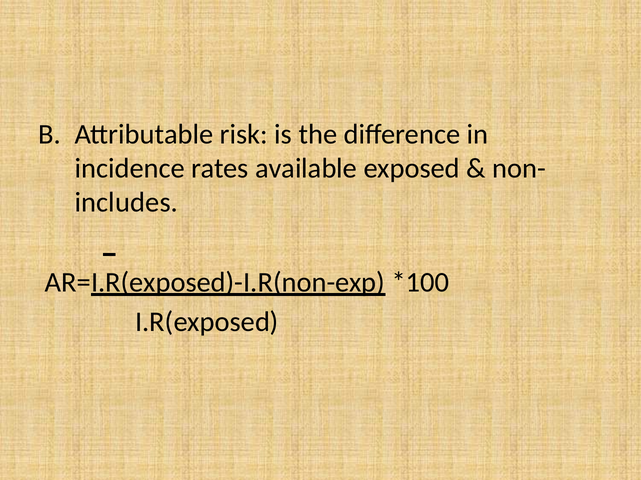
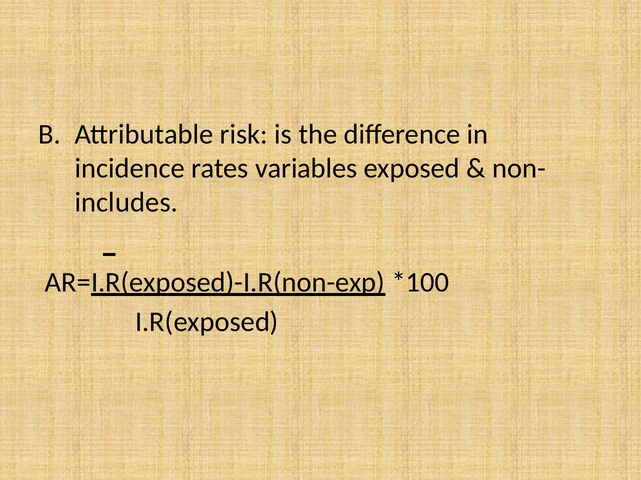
available: available -> variables (306, 169)
